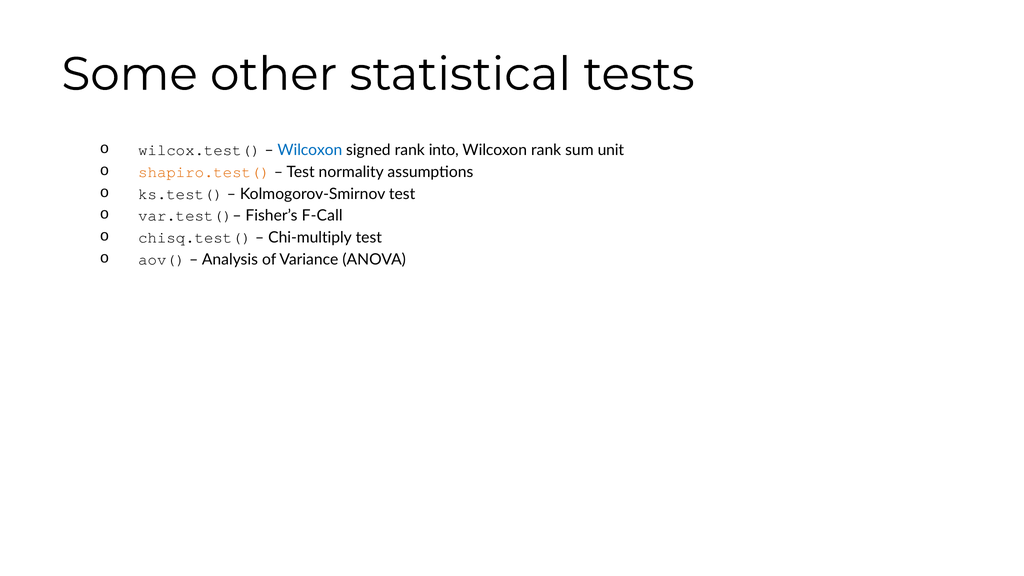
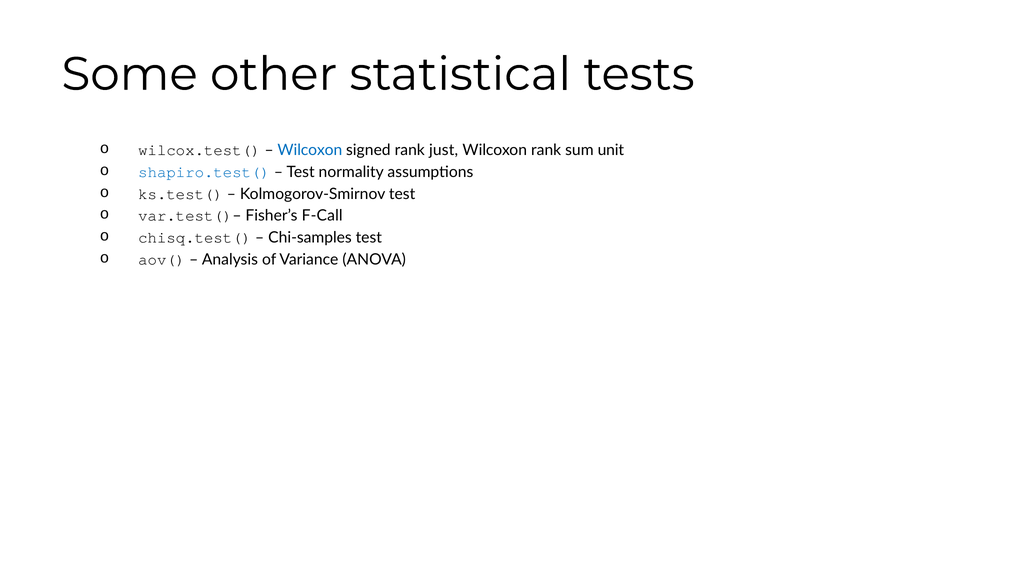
into: into -> just (444, 150)
shapiro.test( colour: orange -> blue (204, 172)
Chi-multiply: Chi-multiply -> Chi-samples (310, 238)
